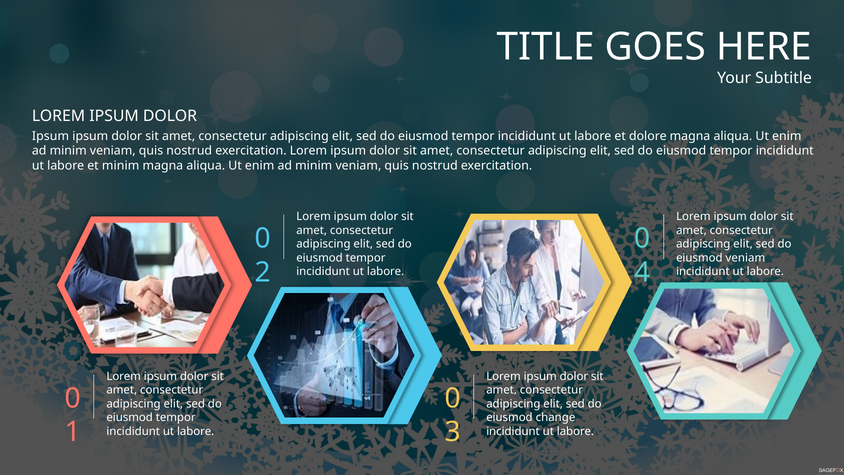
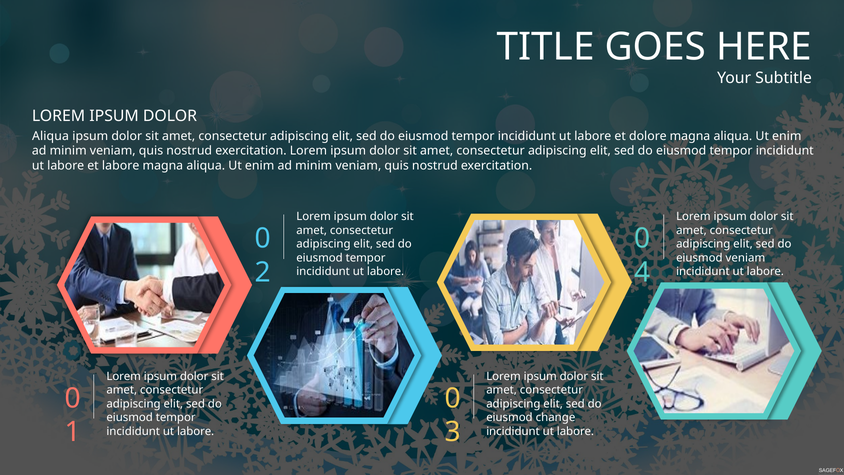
Ipsum: Ipsum -> Aliqua (50, 136)
et minim: minim -> labore (121, 165)
